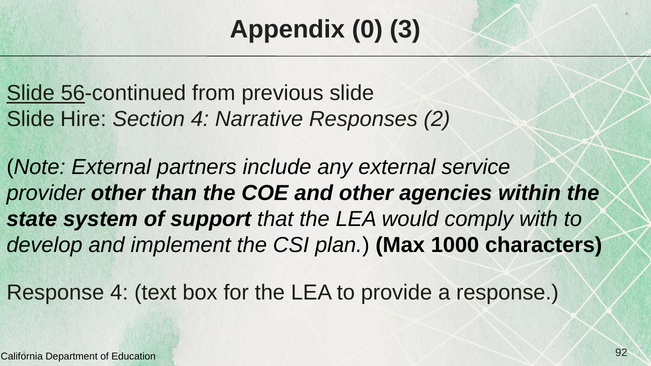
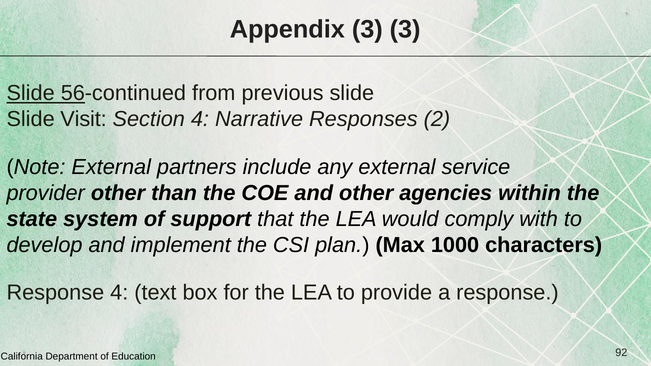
Appendix 0: 0 -> 3 (367, 29)
Hire: Hire -> Visit (84, 119)
